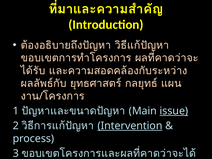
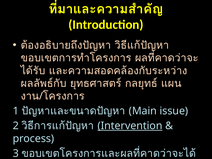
issue underline: present -> none (174, 111)
